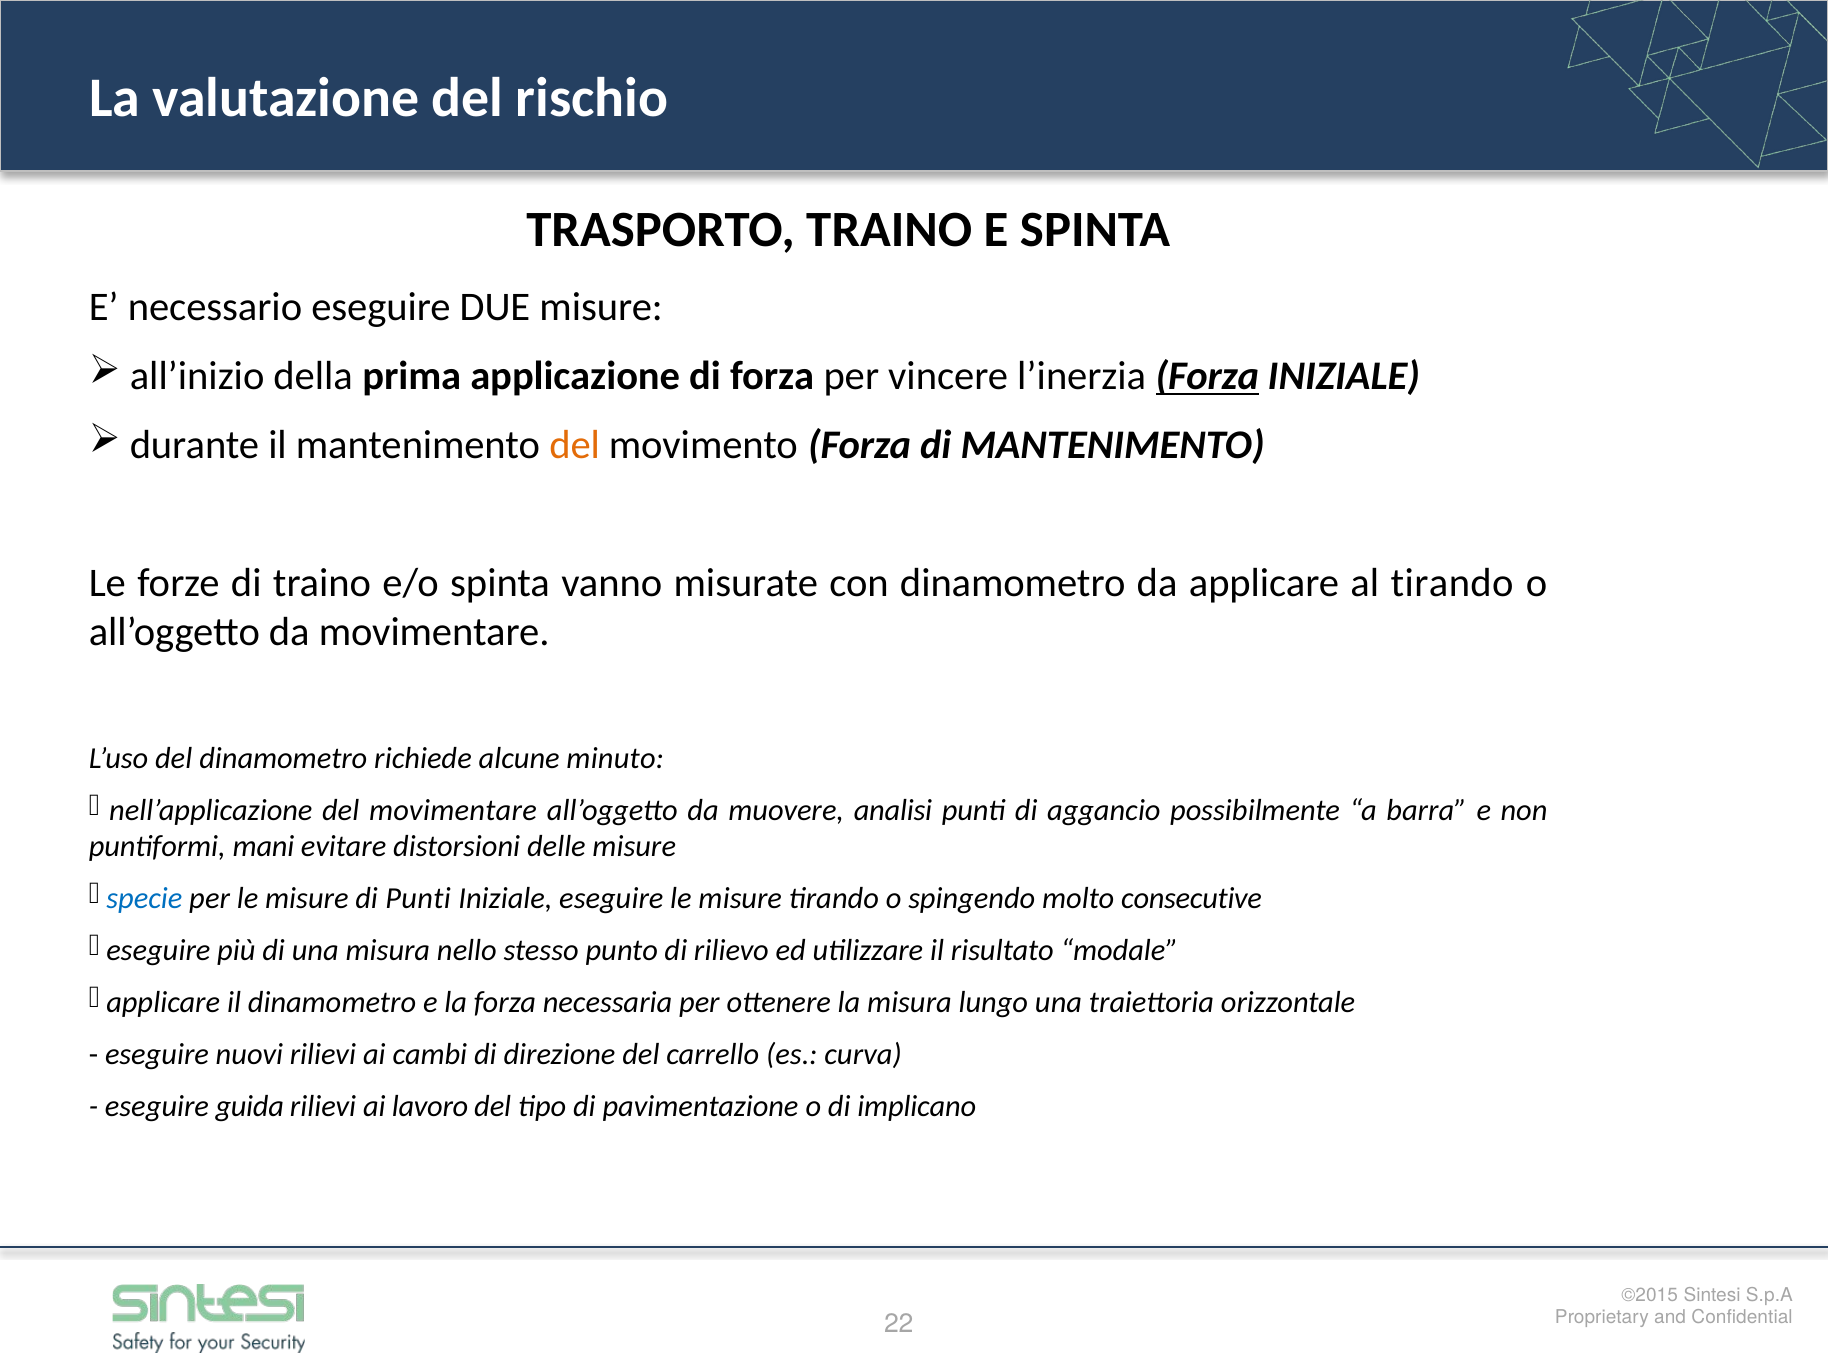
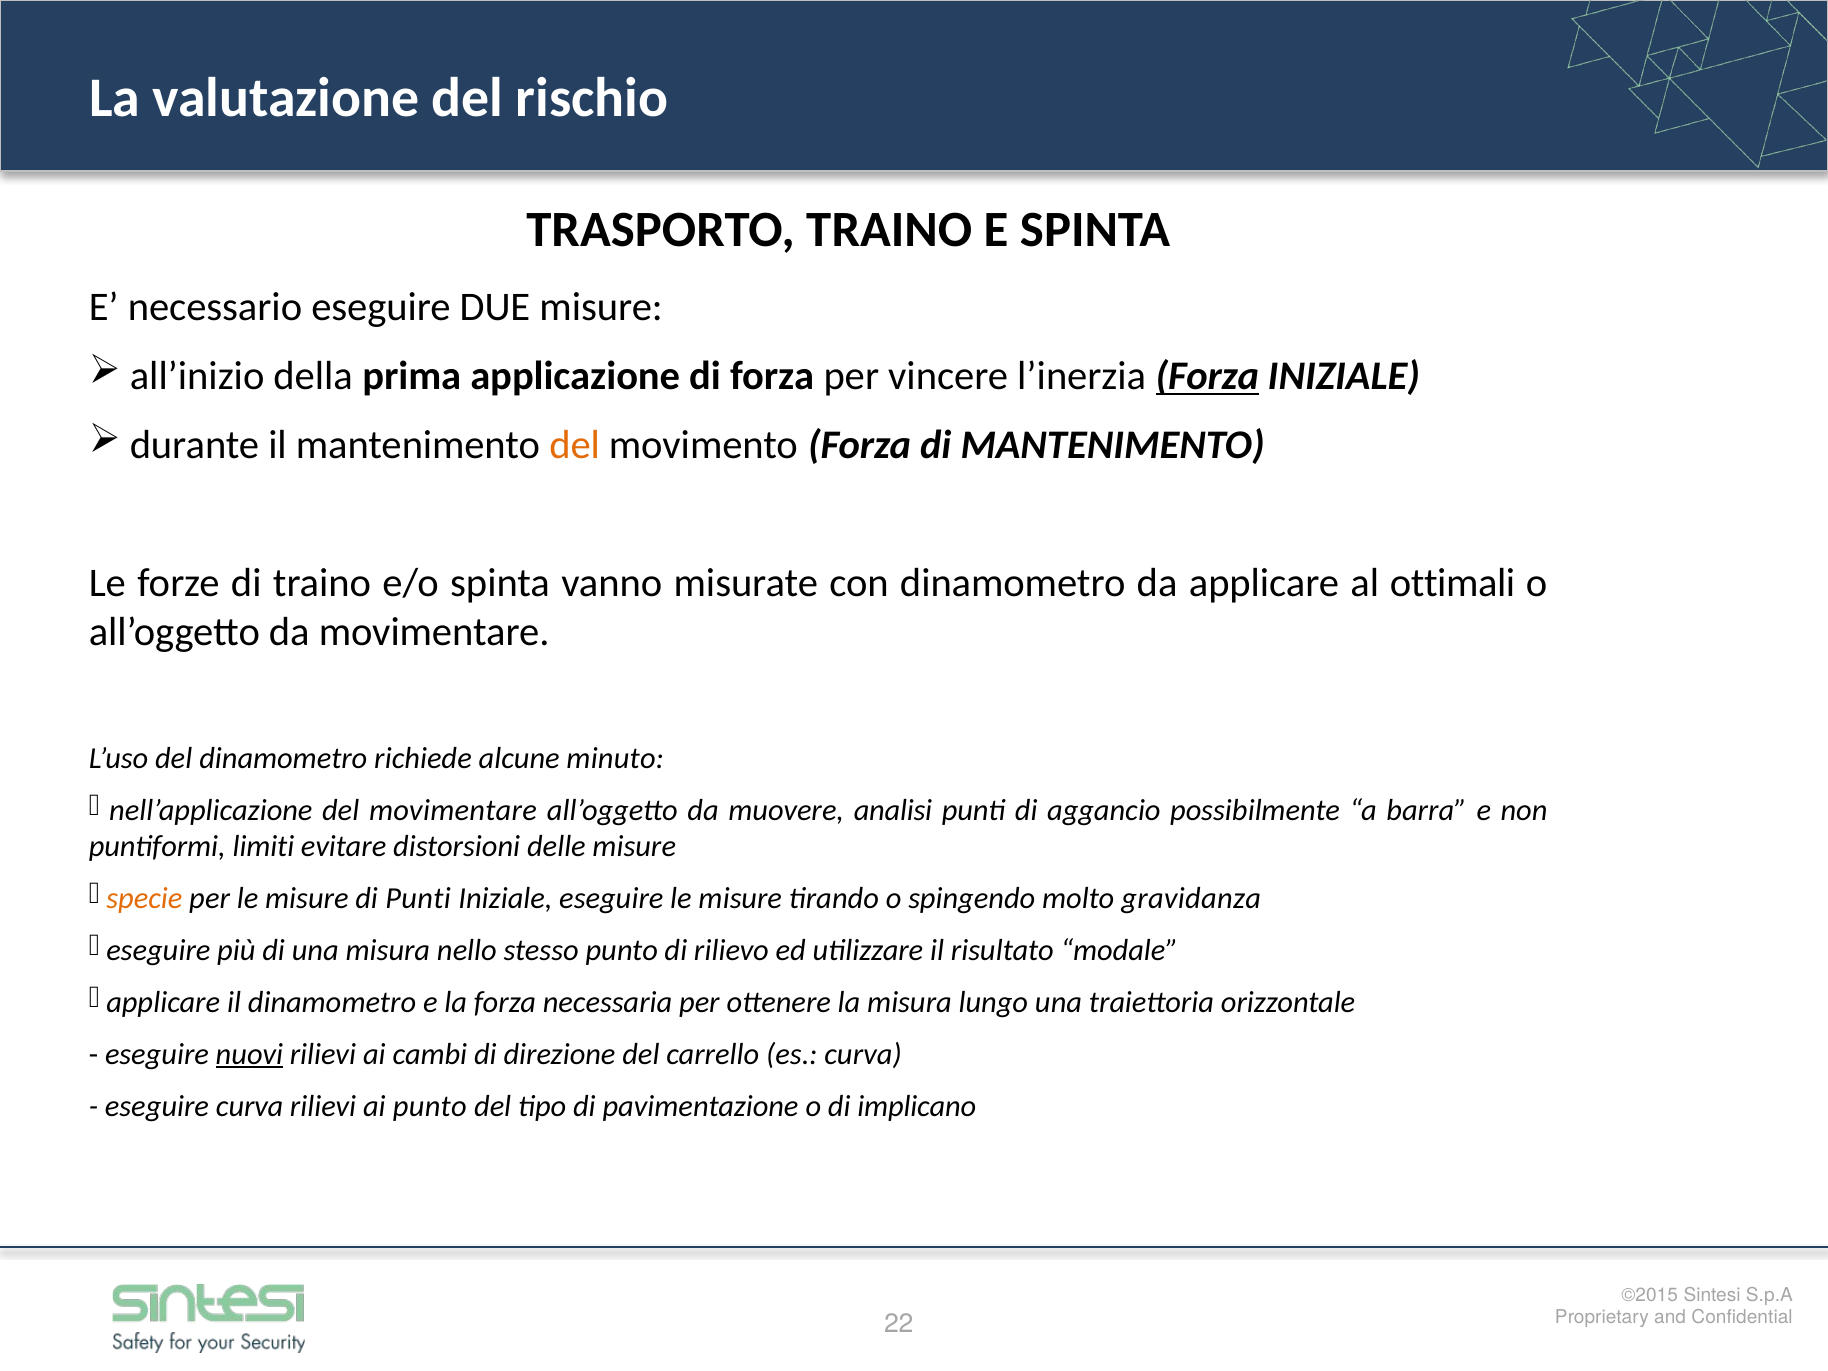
al tirando: tirando -> ottimali (1453, 584)
mani: mani -> limiti (263, 847)
specie colour: blue -> orange (144, 899)
consecutive: consecutive -> gravidanza (1191, 899)
nuovi underline: none -> present (249, 1054)
eseguire guida: guida -> curva (250, 1106)
ai lavoro: lavoro -> punto (430, 1106)
